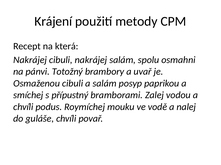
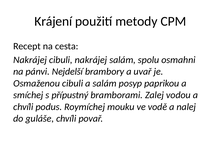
která: která -> cesta (67, 46)
Totožný: Totožný -> Nejdelší (67, 72)
